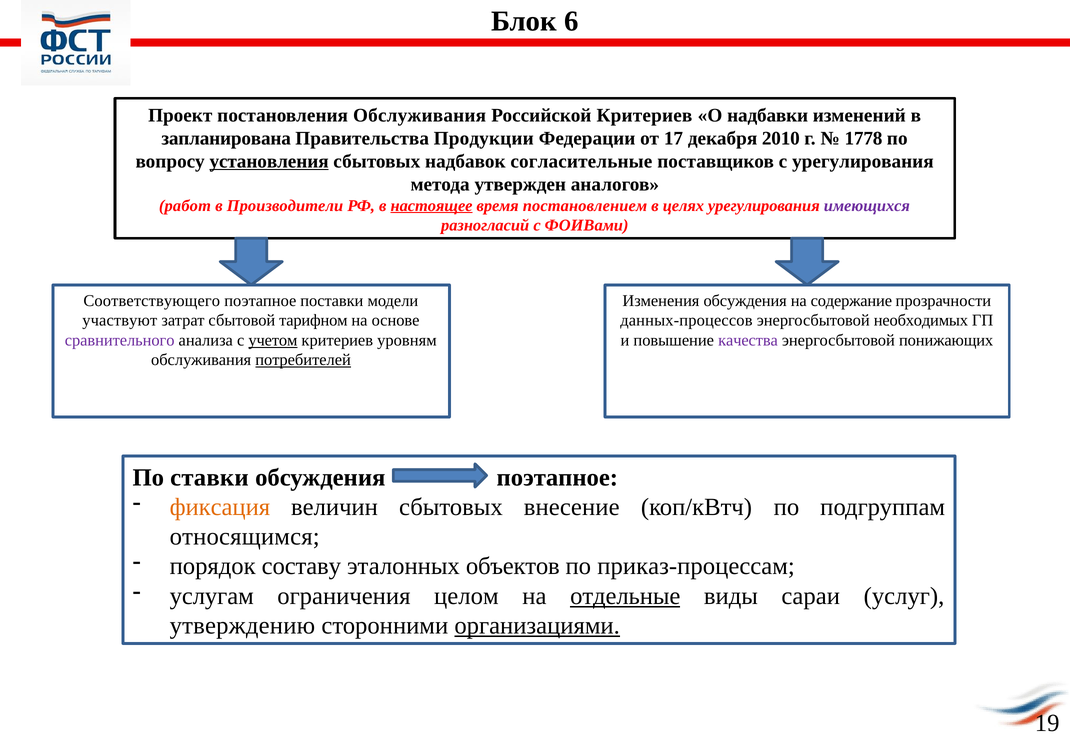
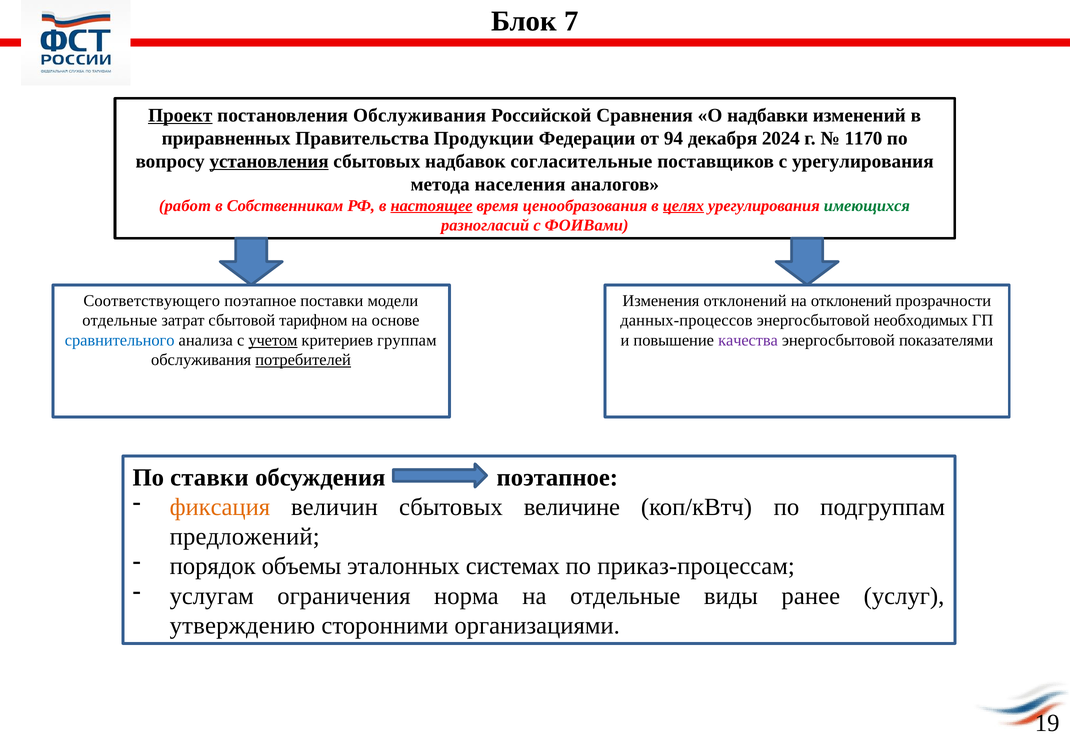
6: 6 -> 7 (571, 21)
Проект underline: none -> present (180, 115)
Российской Критериев: Критериев -> Сравнения (645, 115)
запланирована: запланирована -> приравненных (226, 138)
17: 17 -> 94 (673, 138)
2010: 2010 -> 2024 (781, 138)
1778: 1778 -> 1170 (863, 138)
утвержден: утвержден -> населения (520, 184)
Производители: Производители -> Собственникам (285, 206)
постановлением: постановлением -> ценообразования (585, 206)
целях underline: none -> present (683, 206)
имеющихся colour: purple -> green (867, 206)
Изменения обсуждения: обсуждения -> отклонений (745, 301)
на содержание: содержание -> отклонений (851, 301)
участвуют: участвуют -> отдельные (120, 320)
сравнительного colour: purple -> blue (120, 340)
уровням: уровням -> группам (407, 340)
понижающих: понижающих -> показателями (946, 340)
внесение: внесение -> величине (572, 507)
относящимся: относящимся -> предложений (245, 536)
составу: составу -> объемы (301, 566)
объектов: объектов -> системах (513, 566)
целом: целом -> норма (466, 596)
отдельные underline: present -> none (625, 596)
сараи: сараи -> ранее (811, 596)
организациями underline: present -> none (537, 625)
